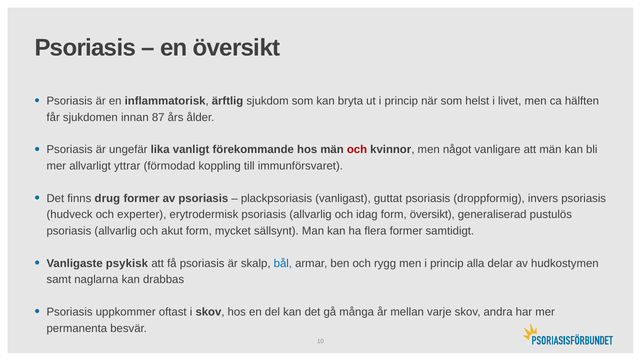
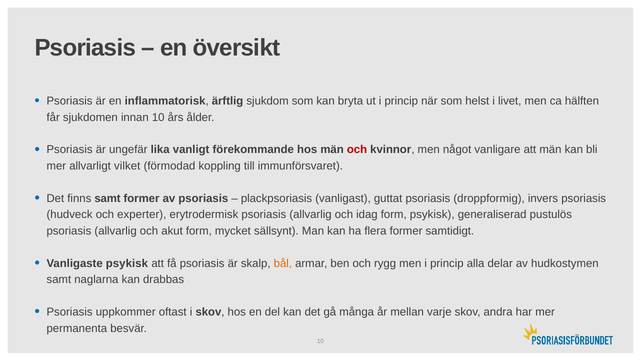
innan 87: 87 -> 10 (158, 117)
yttrar: yttrar -> vilket (127, 166)
finns drug: drug -> samt (107, 198)
form översikt: översikt -> psykisk (432, 215)
bål colour: blue -> orange (283, 263)
